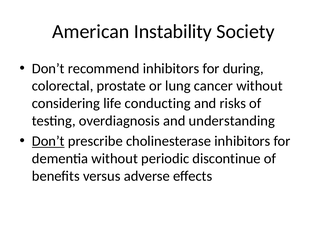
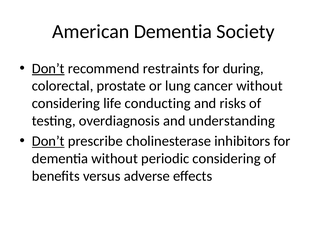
American Instability: Instability -> Dementia (173, 32)
Don’t underline: none -> present (48, 69)
recommend inhibitors: inhibitors -> restraints (171, 69)
periodic discontinue: discontinue -> considering (227, 159)
